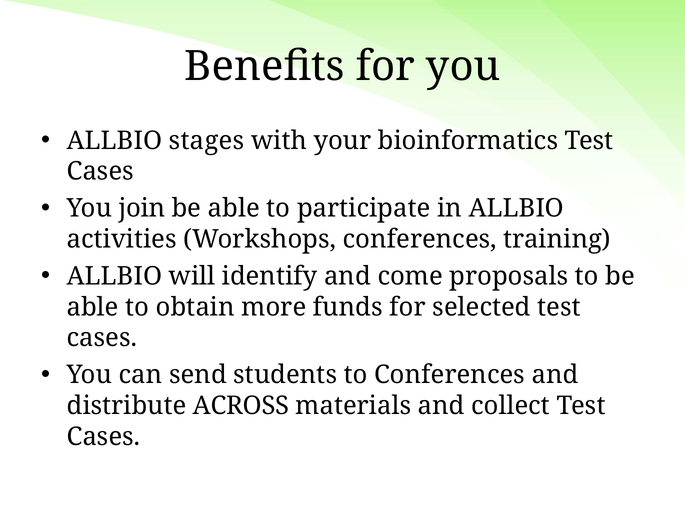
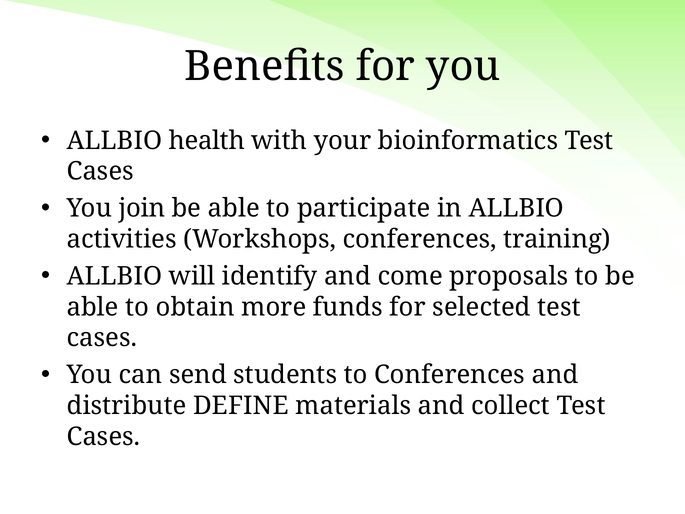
stages: stages -> health (207, 141)
ACROSS: ACROSS -> DEFINE (241, 406)
